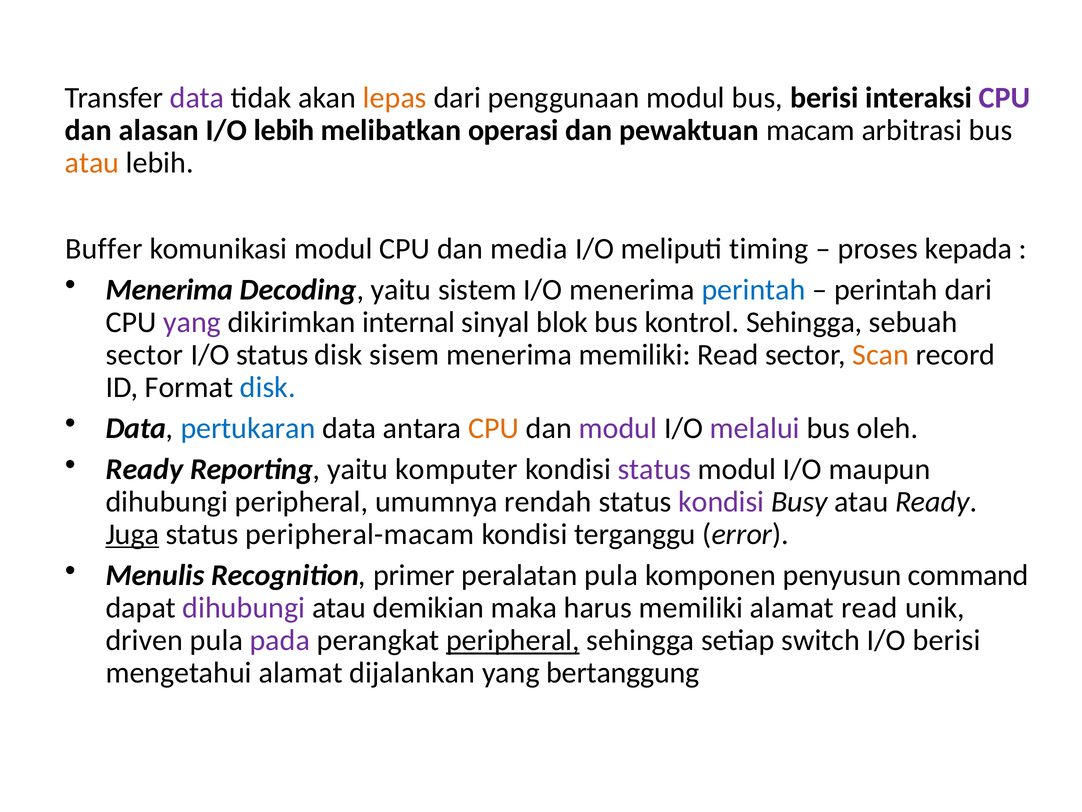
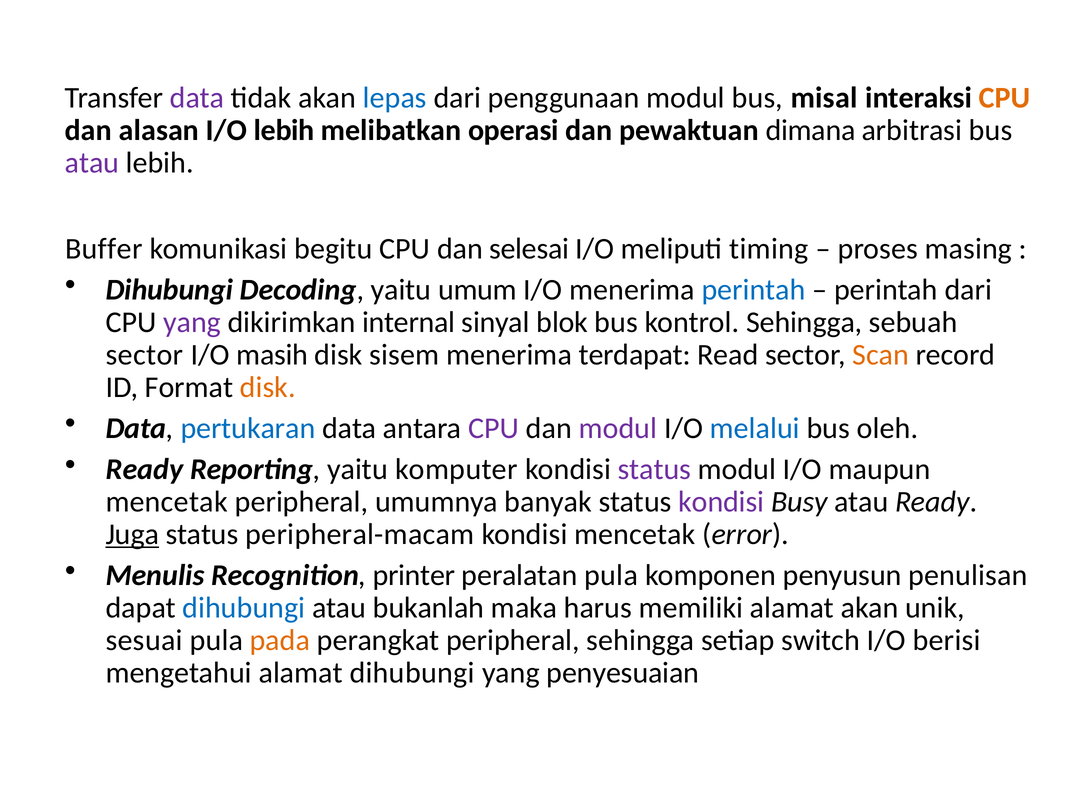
lepas colour: orange -> blue (395, 98)
bus berisi: berisi -> misal (824, 98)
CPU colour: purple -> orange (1005, 98)
macam: macam -> dimana (811, 130)
atau colour: orange -> purple (92, 163)
komunikasi modul: modul -> begitu (333, 248)
media: media -> selesai (529, 248)
kepada: kepada -> masing (968, 248)
Menerima: Menerima -> Dihubungi (169, 290)
sistem: sistem -> umum (477, 290)
I/O status: status -> masih (272, 354)
menerima memiliki: memiliki -> terdapat (635, 354)
disk colour: blue -> orange (268, 387)
CPU colour: orange -> purple (494, 428)
melalui colour: purple -> blue (755, 428)
dihubungi: dihubungi -> mencetak (167, 502)
rendah: rendah -> banyak (548, 502)
kondisi terganggu: terganggu -> mencetak (635, 534)
primer: primer -> printer (414, 575)
command: command -> penulisan (968, 575)
dihubungi colour: purple -> blue (244, 608)
demikian: demikian -> bukanlah (429, 608)
alamat read: read -> akan (870, 608)
driven: driven -> sesuai (144, 640)
pada colour: purple -> orange (280, 640)
peripheral underline: present -> none (513, 640)
alamat dijalankan: dijalankan -> dihubungi (412, 673)
bertanggung: bertanggung -> penyesuaian (623, 673)
